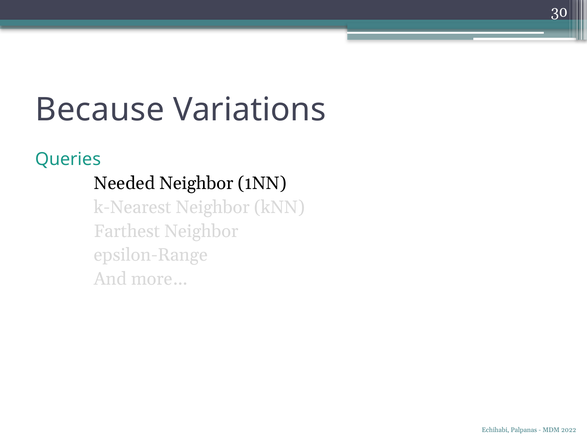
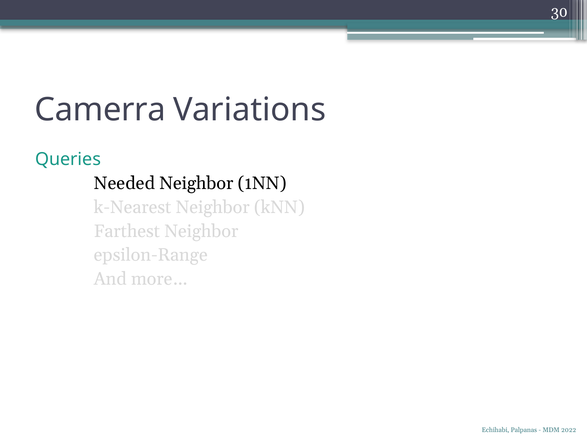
Because: Because -> Camerra (100, 110)
